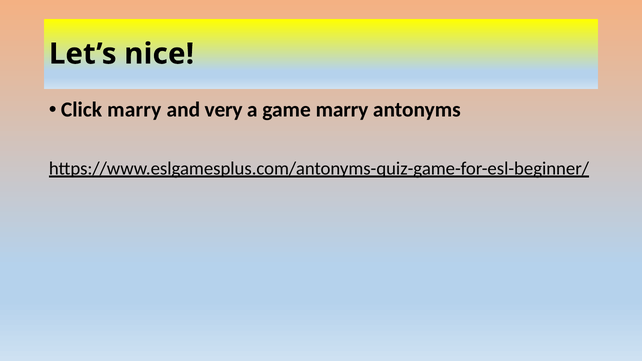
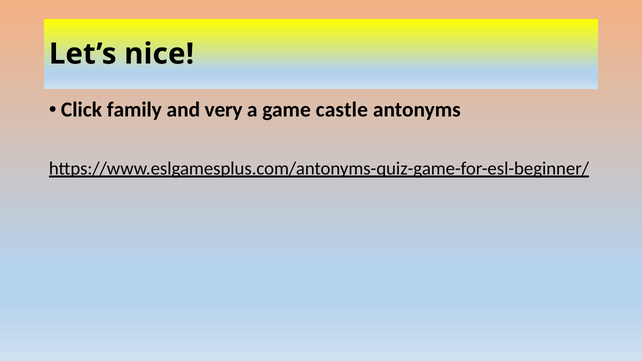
Click marry: marry -> family (134, 110)
game marry: marry -> castle (342, 110)
